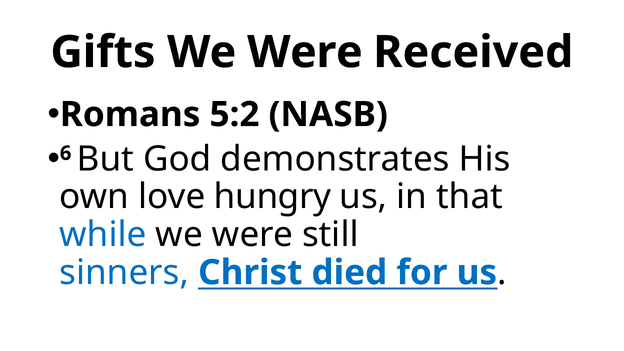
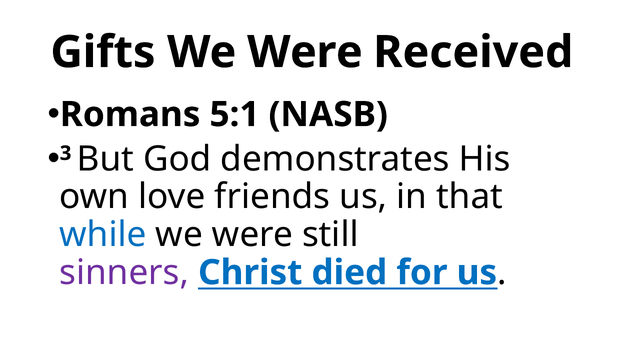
5:2: 5:2 -> 5:1 (235, 115)
6: 6 -> 3 (66, 153)
hungry: hungry -> friends (272, 197)
sinners colour: blue -> purple (124, 273)
